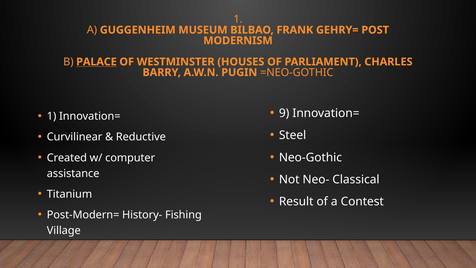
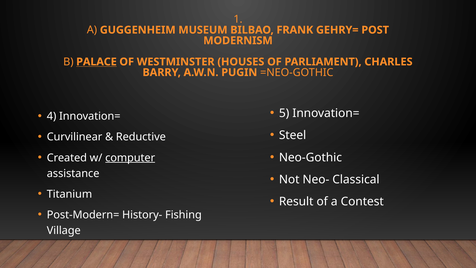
9: 9 -> 5 (284, 113)
1: 1 -> 4 (52, 116)
computer underline: none -> present (130, 158)
